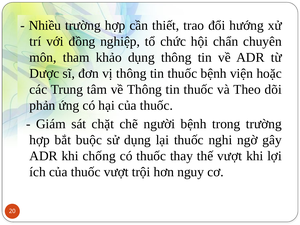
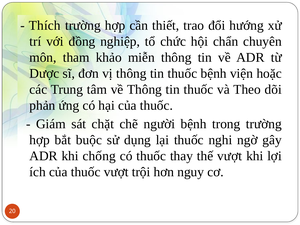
Nhiều: Nhiều -> Thích (45, 25)
khảo dụng: dụng -> miễn (141, 57)
